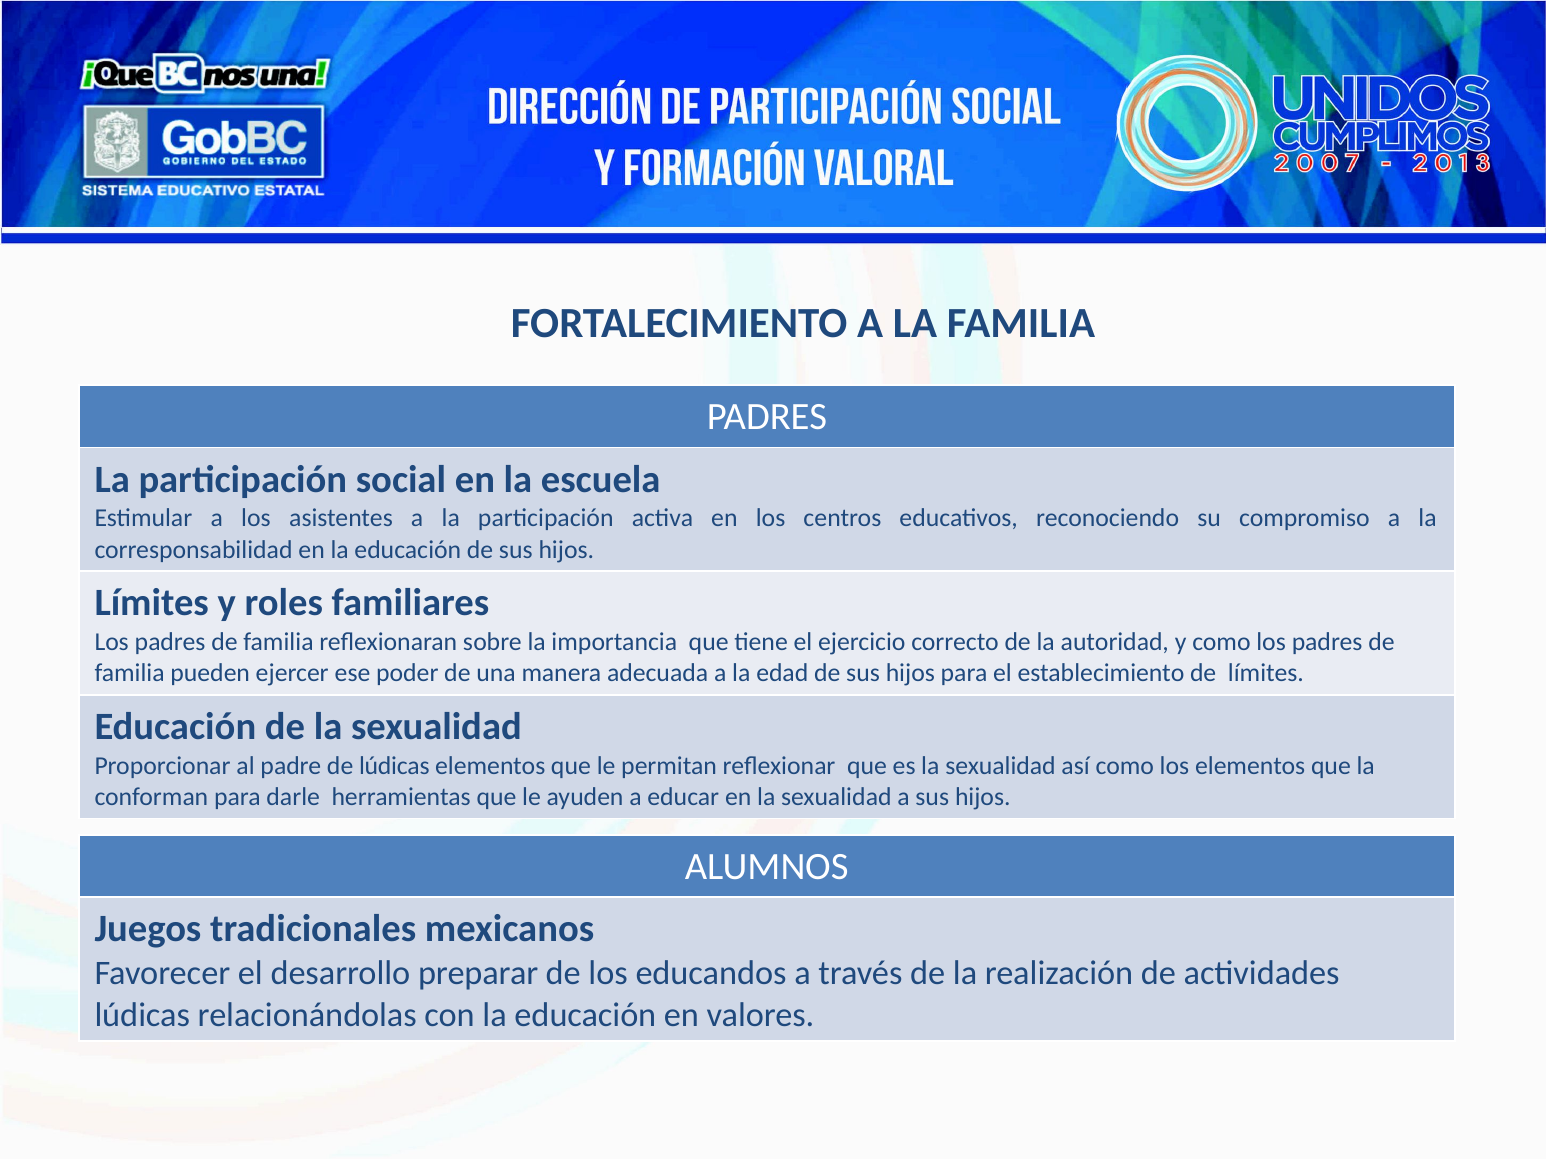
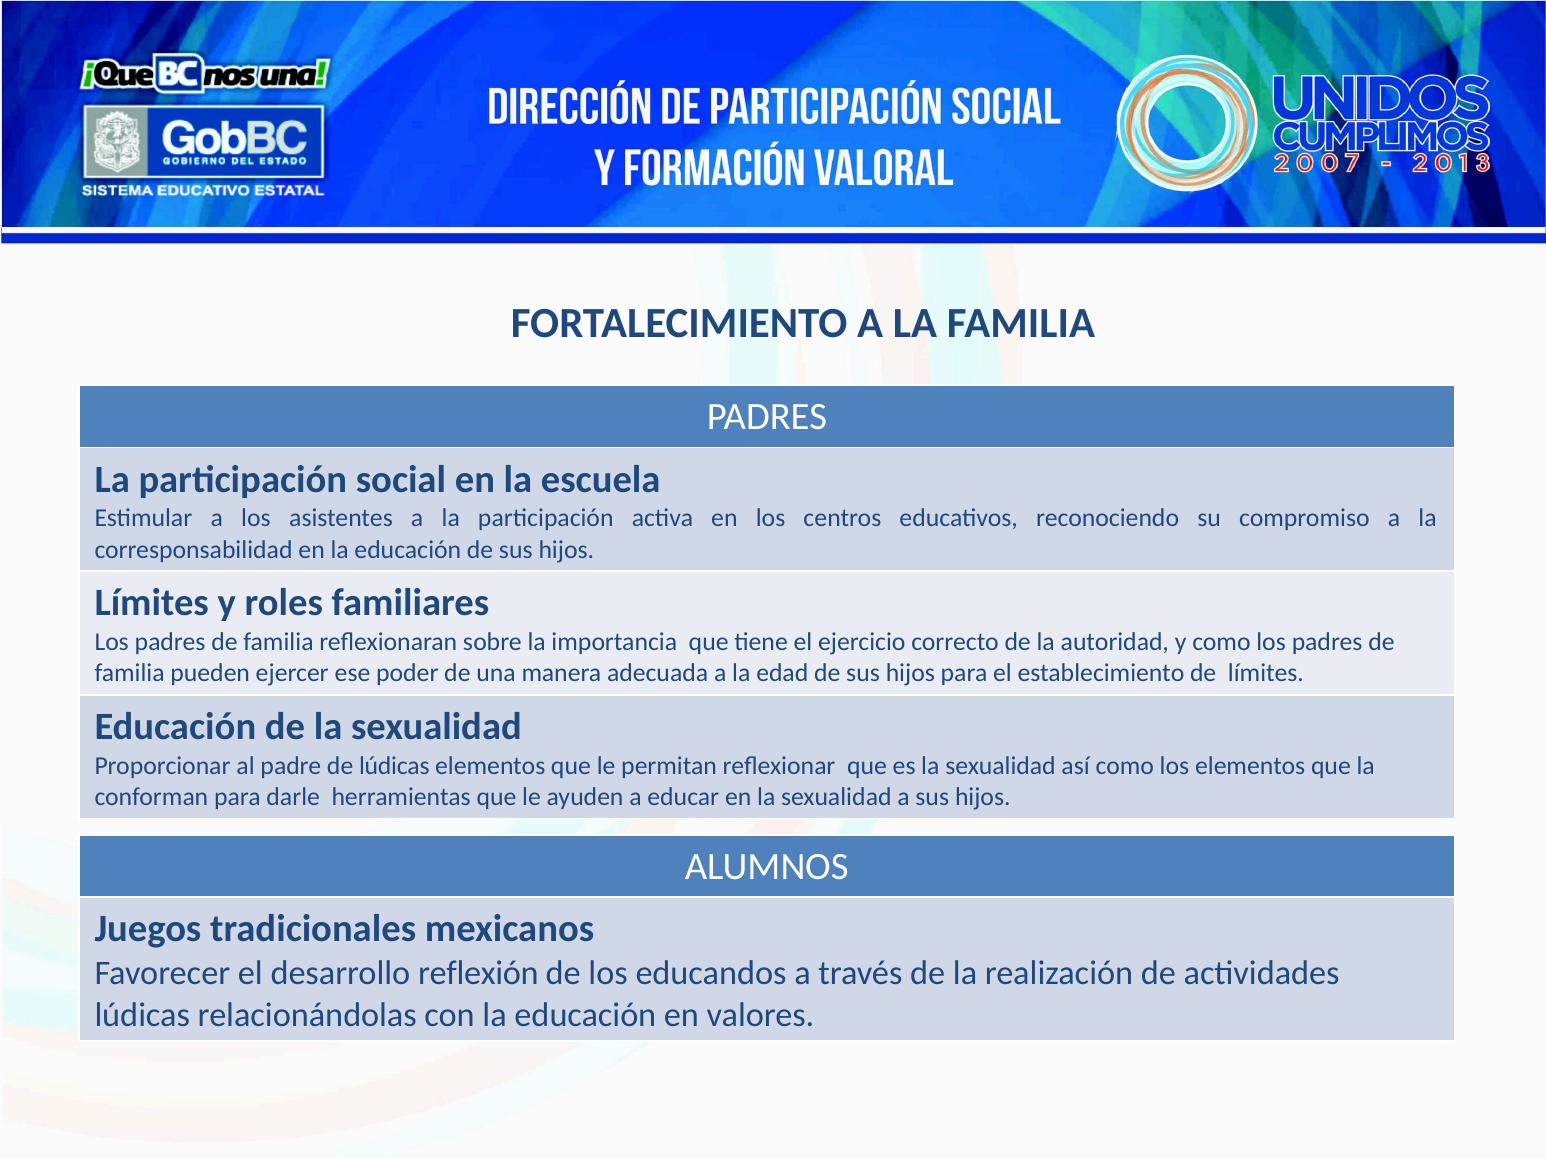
preparar: preparar -> reflexión (478, 974)
